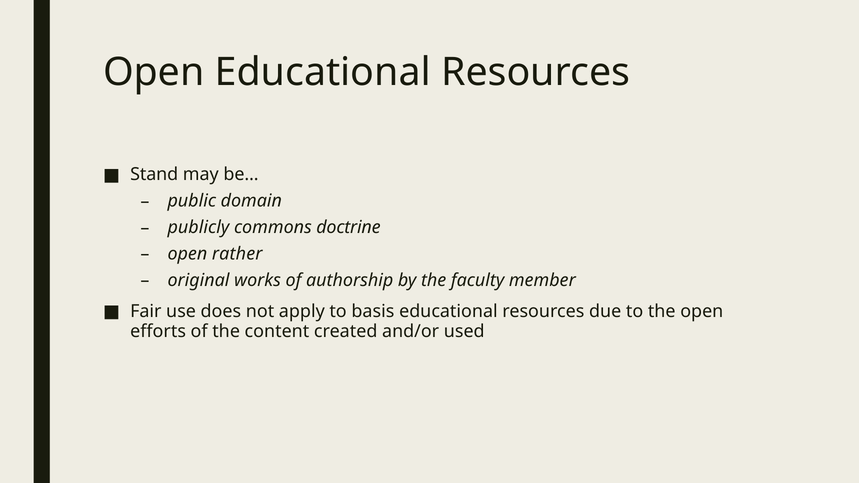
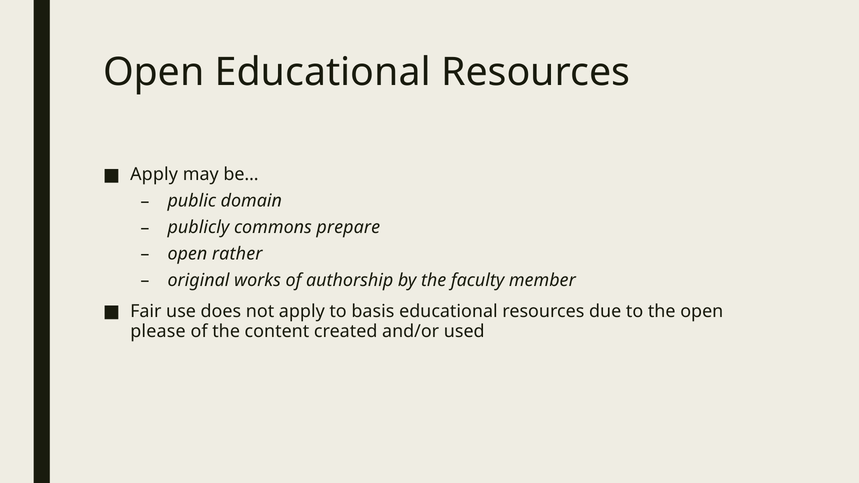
Stand: Stand -> Apply (154, 175)
doctrine: doctrine -> prepare (348, 227)
efforts: efforts -> please (158, 331)
